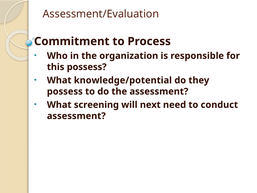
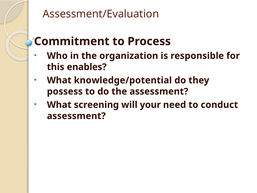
this possess: possess -> enables (87, 67)
next: next -> your (150, 105)
